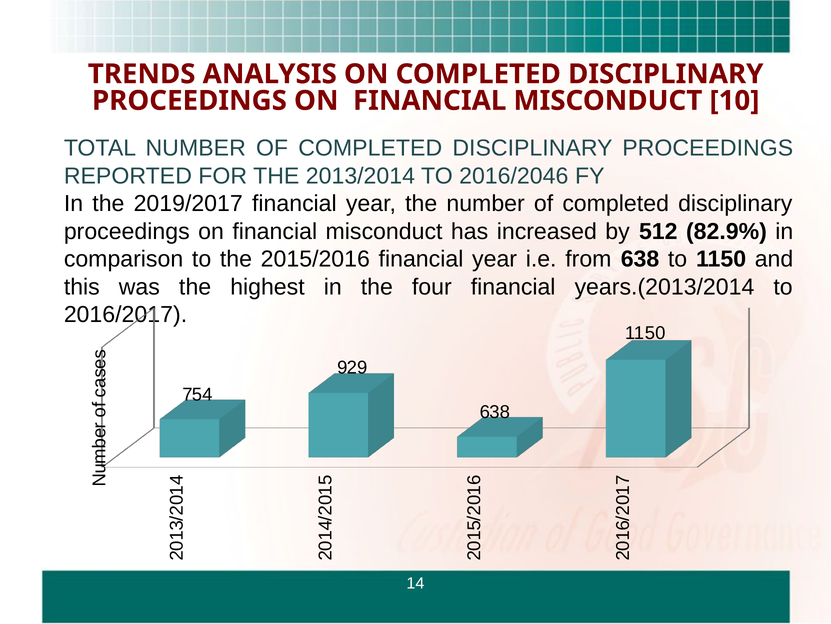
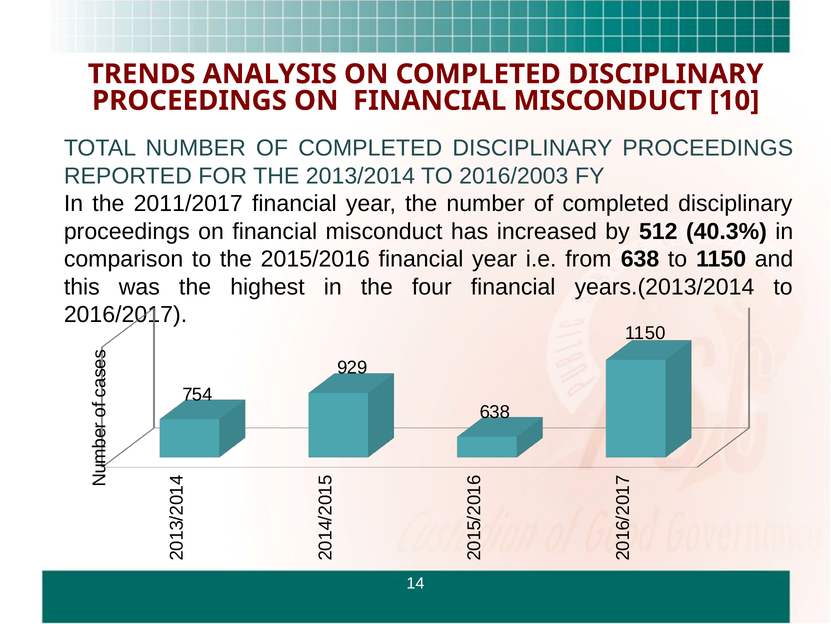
2016/2046: 2016/2046 -> 2016/2003 (514, 176)
2019/2017: 2019/2017 -> 2011/2017 (188, 203)
82.9%: 82.9% -> 40.3% (726, 231)
